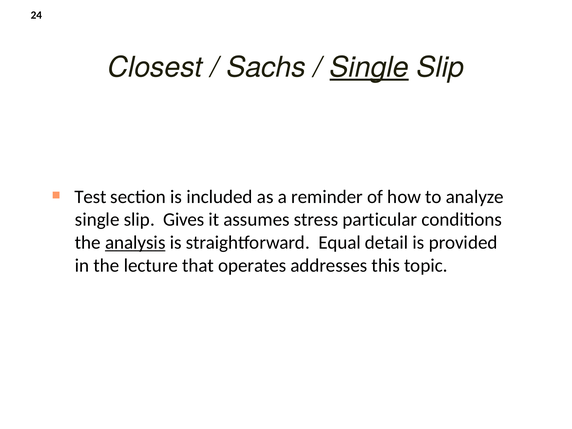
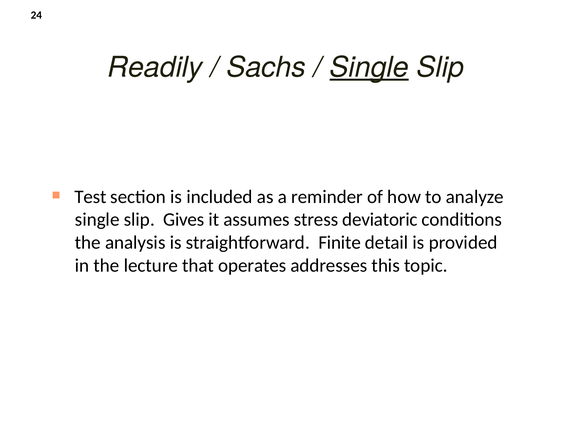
Closest: Closest -> Readily (155, 67)
particular: particular -> deviatoric (380, 220)
analysis underline: present -> none (135, 243)
Equal: Equal -> Finite (340, 243)
